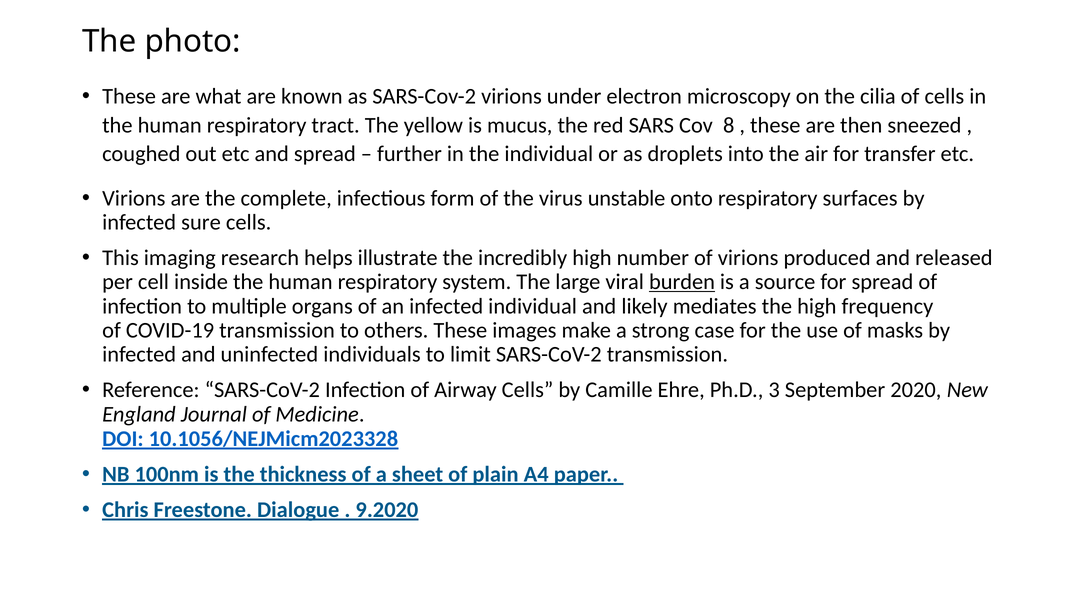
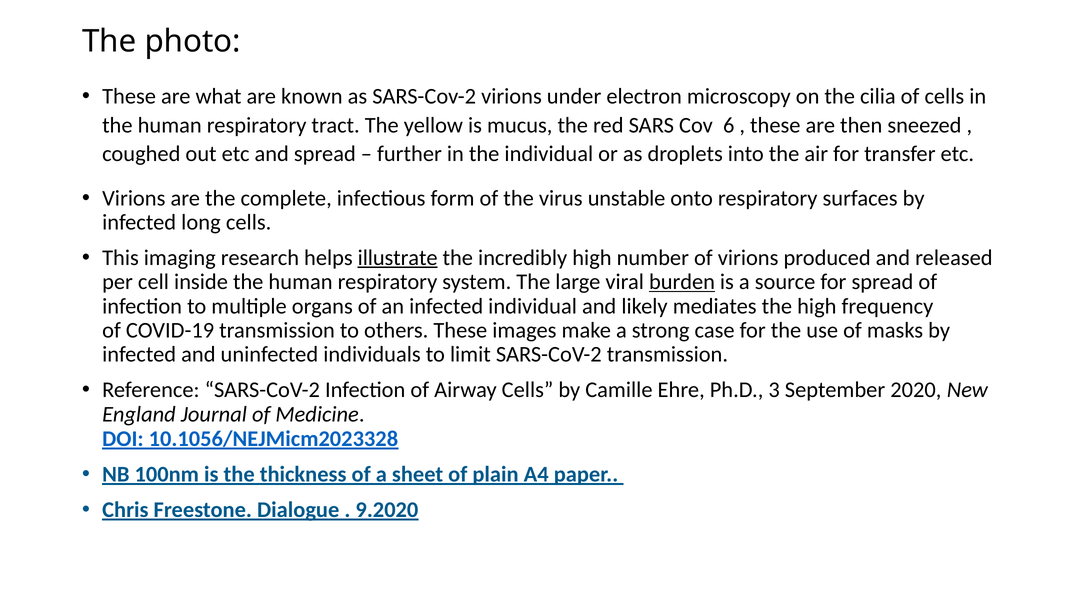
8: 8 -> 6 (729, 125)
sure: sure -> long (201, 222)
illustrate underline: none -> present (398, 258)
